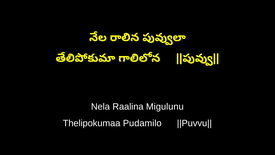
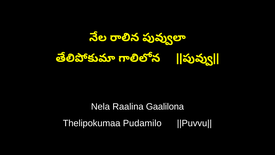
Migulunu: Migulunu -> Gaalilona (165, 107)
